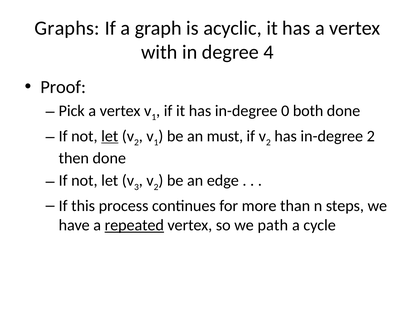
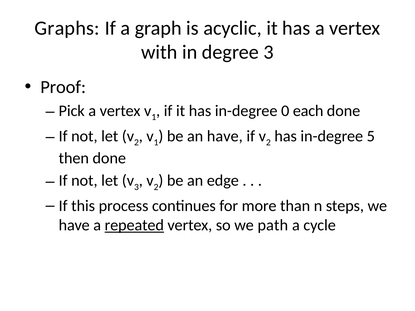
degree 4: 4 -> 3 (269, 52)
both: both -> each (308, 111)
let underline: present -> none (110, 136)
an must: must -> have (225, 136)
in-degree 2: 2 -> 5 (371, 136)
